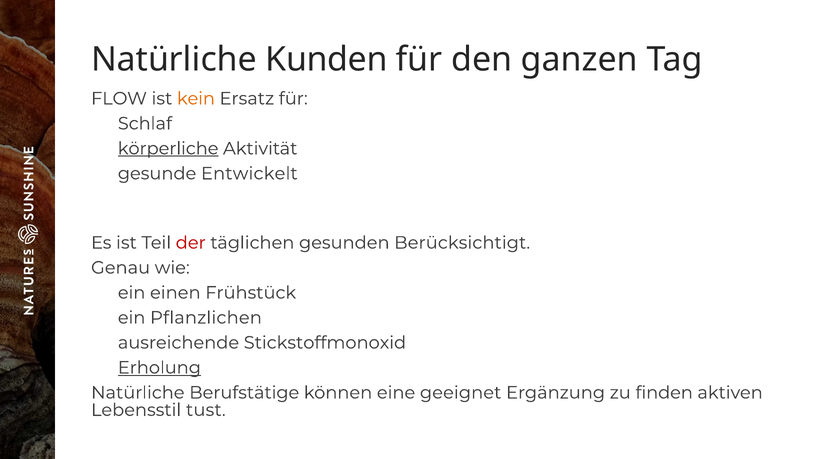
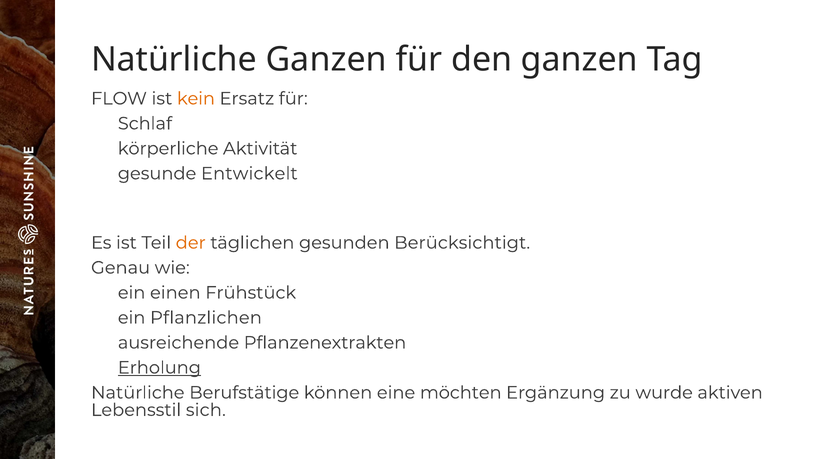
Natürliche Kunden: Kunden -> Ganzen (326, 60)
körperliche underline: present -> none (168, 148)
der colour: red -> orange (191, 242)
Stickstoffmonoxid: Stickstoffmonoxid -> Pflanzenextrakten (325, 342)
geeignet: geeignet -> möchten (461, 392)
finden: finden -> wurde (664, 392)
tust: tust -> sich (206, 409)
